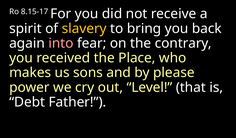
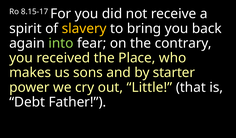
into colour: pink -> light green (61, 43)
please: please -> starter (174, 73)
Level: Level -> Little (149, 88)
